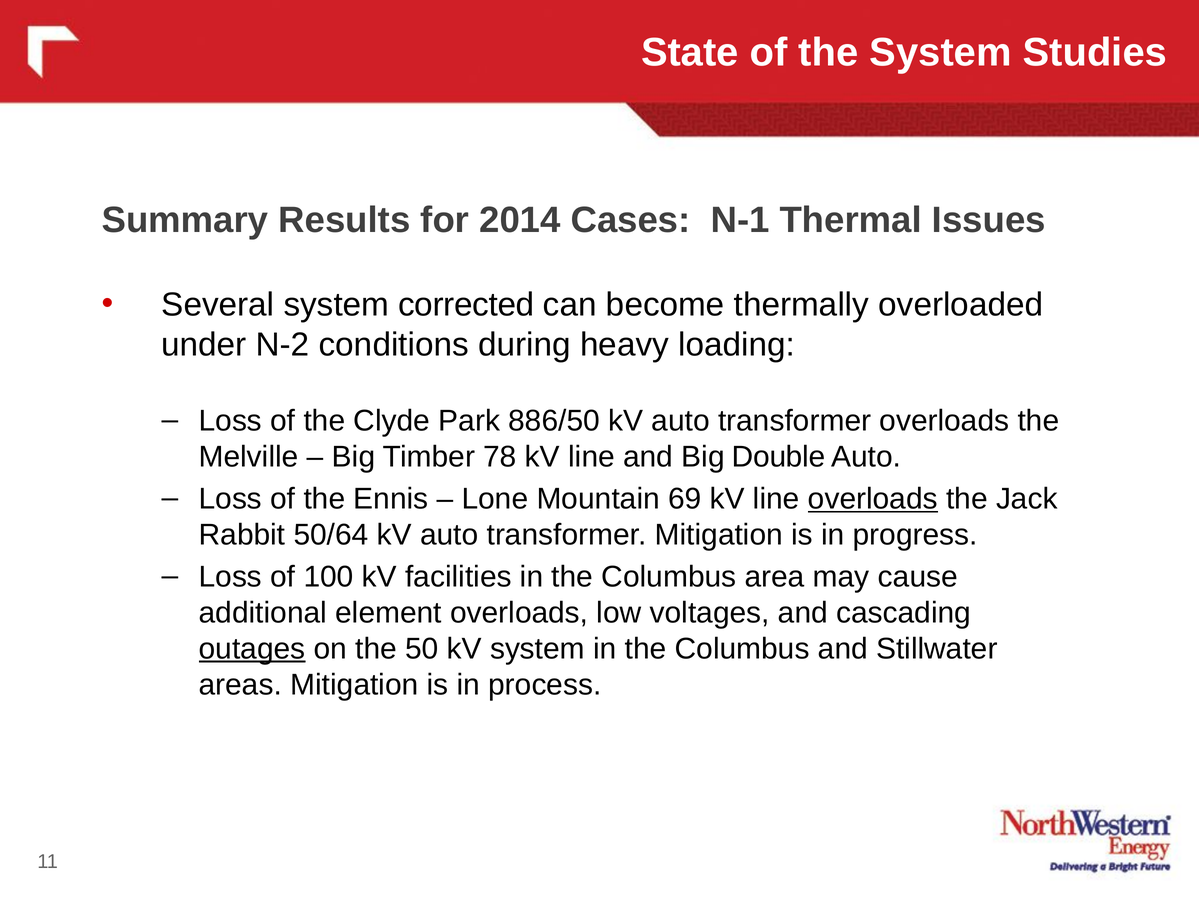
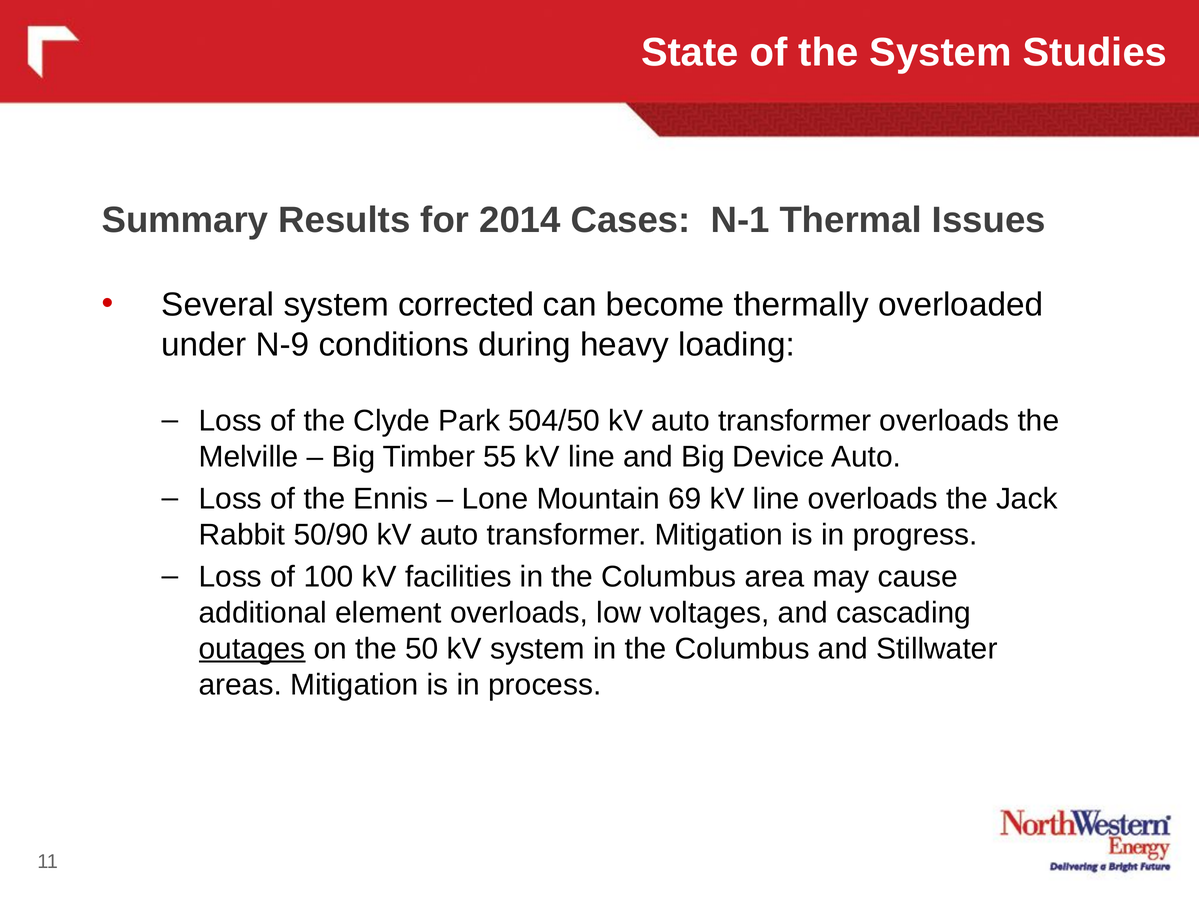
N-2: N-2 -> N-9 (283, 345)
886/50: 886/50 -> 504/50 (554, 421)
78: 78 -> 55 (500, 457)
Double: Double -> Device (778, 457)
overloads underline: present -> none (873, 499)
50/64: 50/64 -> 50/90 (331, 535)
